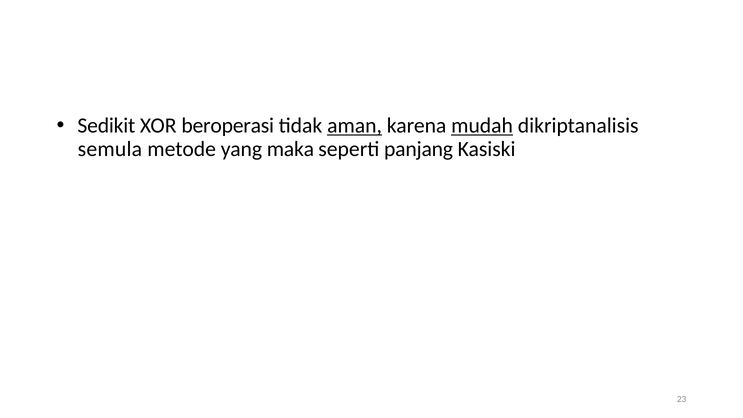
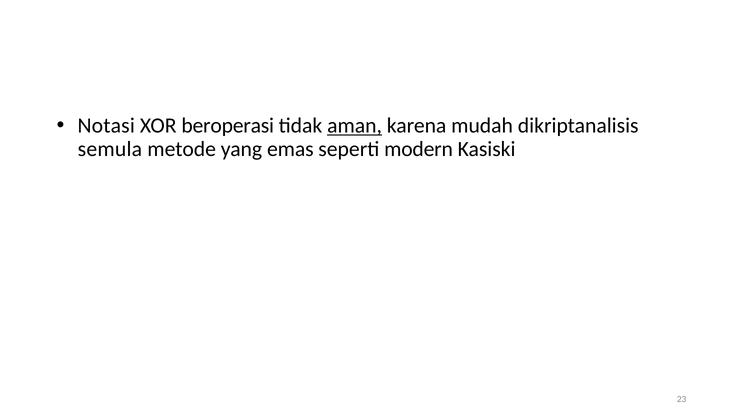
Sedikit: Sedikit -> Notasi (106, 126)
mudah underline: present -> none (482, 126)
maka: maka -> emas (290, 149)
panjang: panjang -> modern (419, 149)
